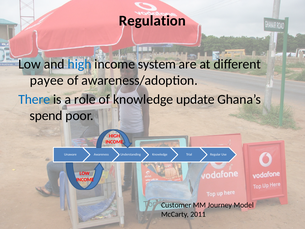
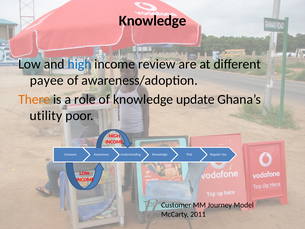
Regulation: Regulation -> Knowledge (153, 21)
system: system -> review (157, 64)
There colour: blue -> orange (34, 99)
spend: spend -> utility (46, 116)
